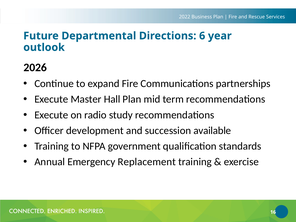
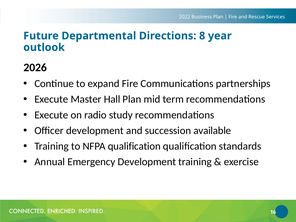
6: 6 -> 8 (202, 36)
NFPA government: government -> qualification (134, 146)
Emergency Replacement: Replacement -> Development (147, 162)
